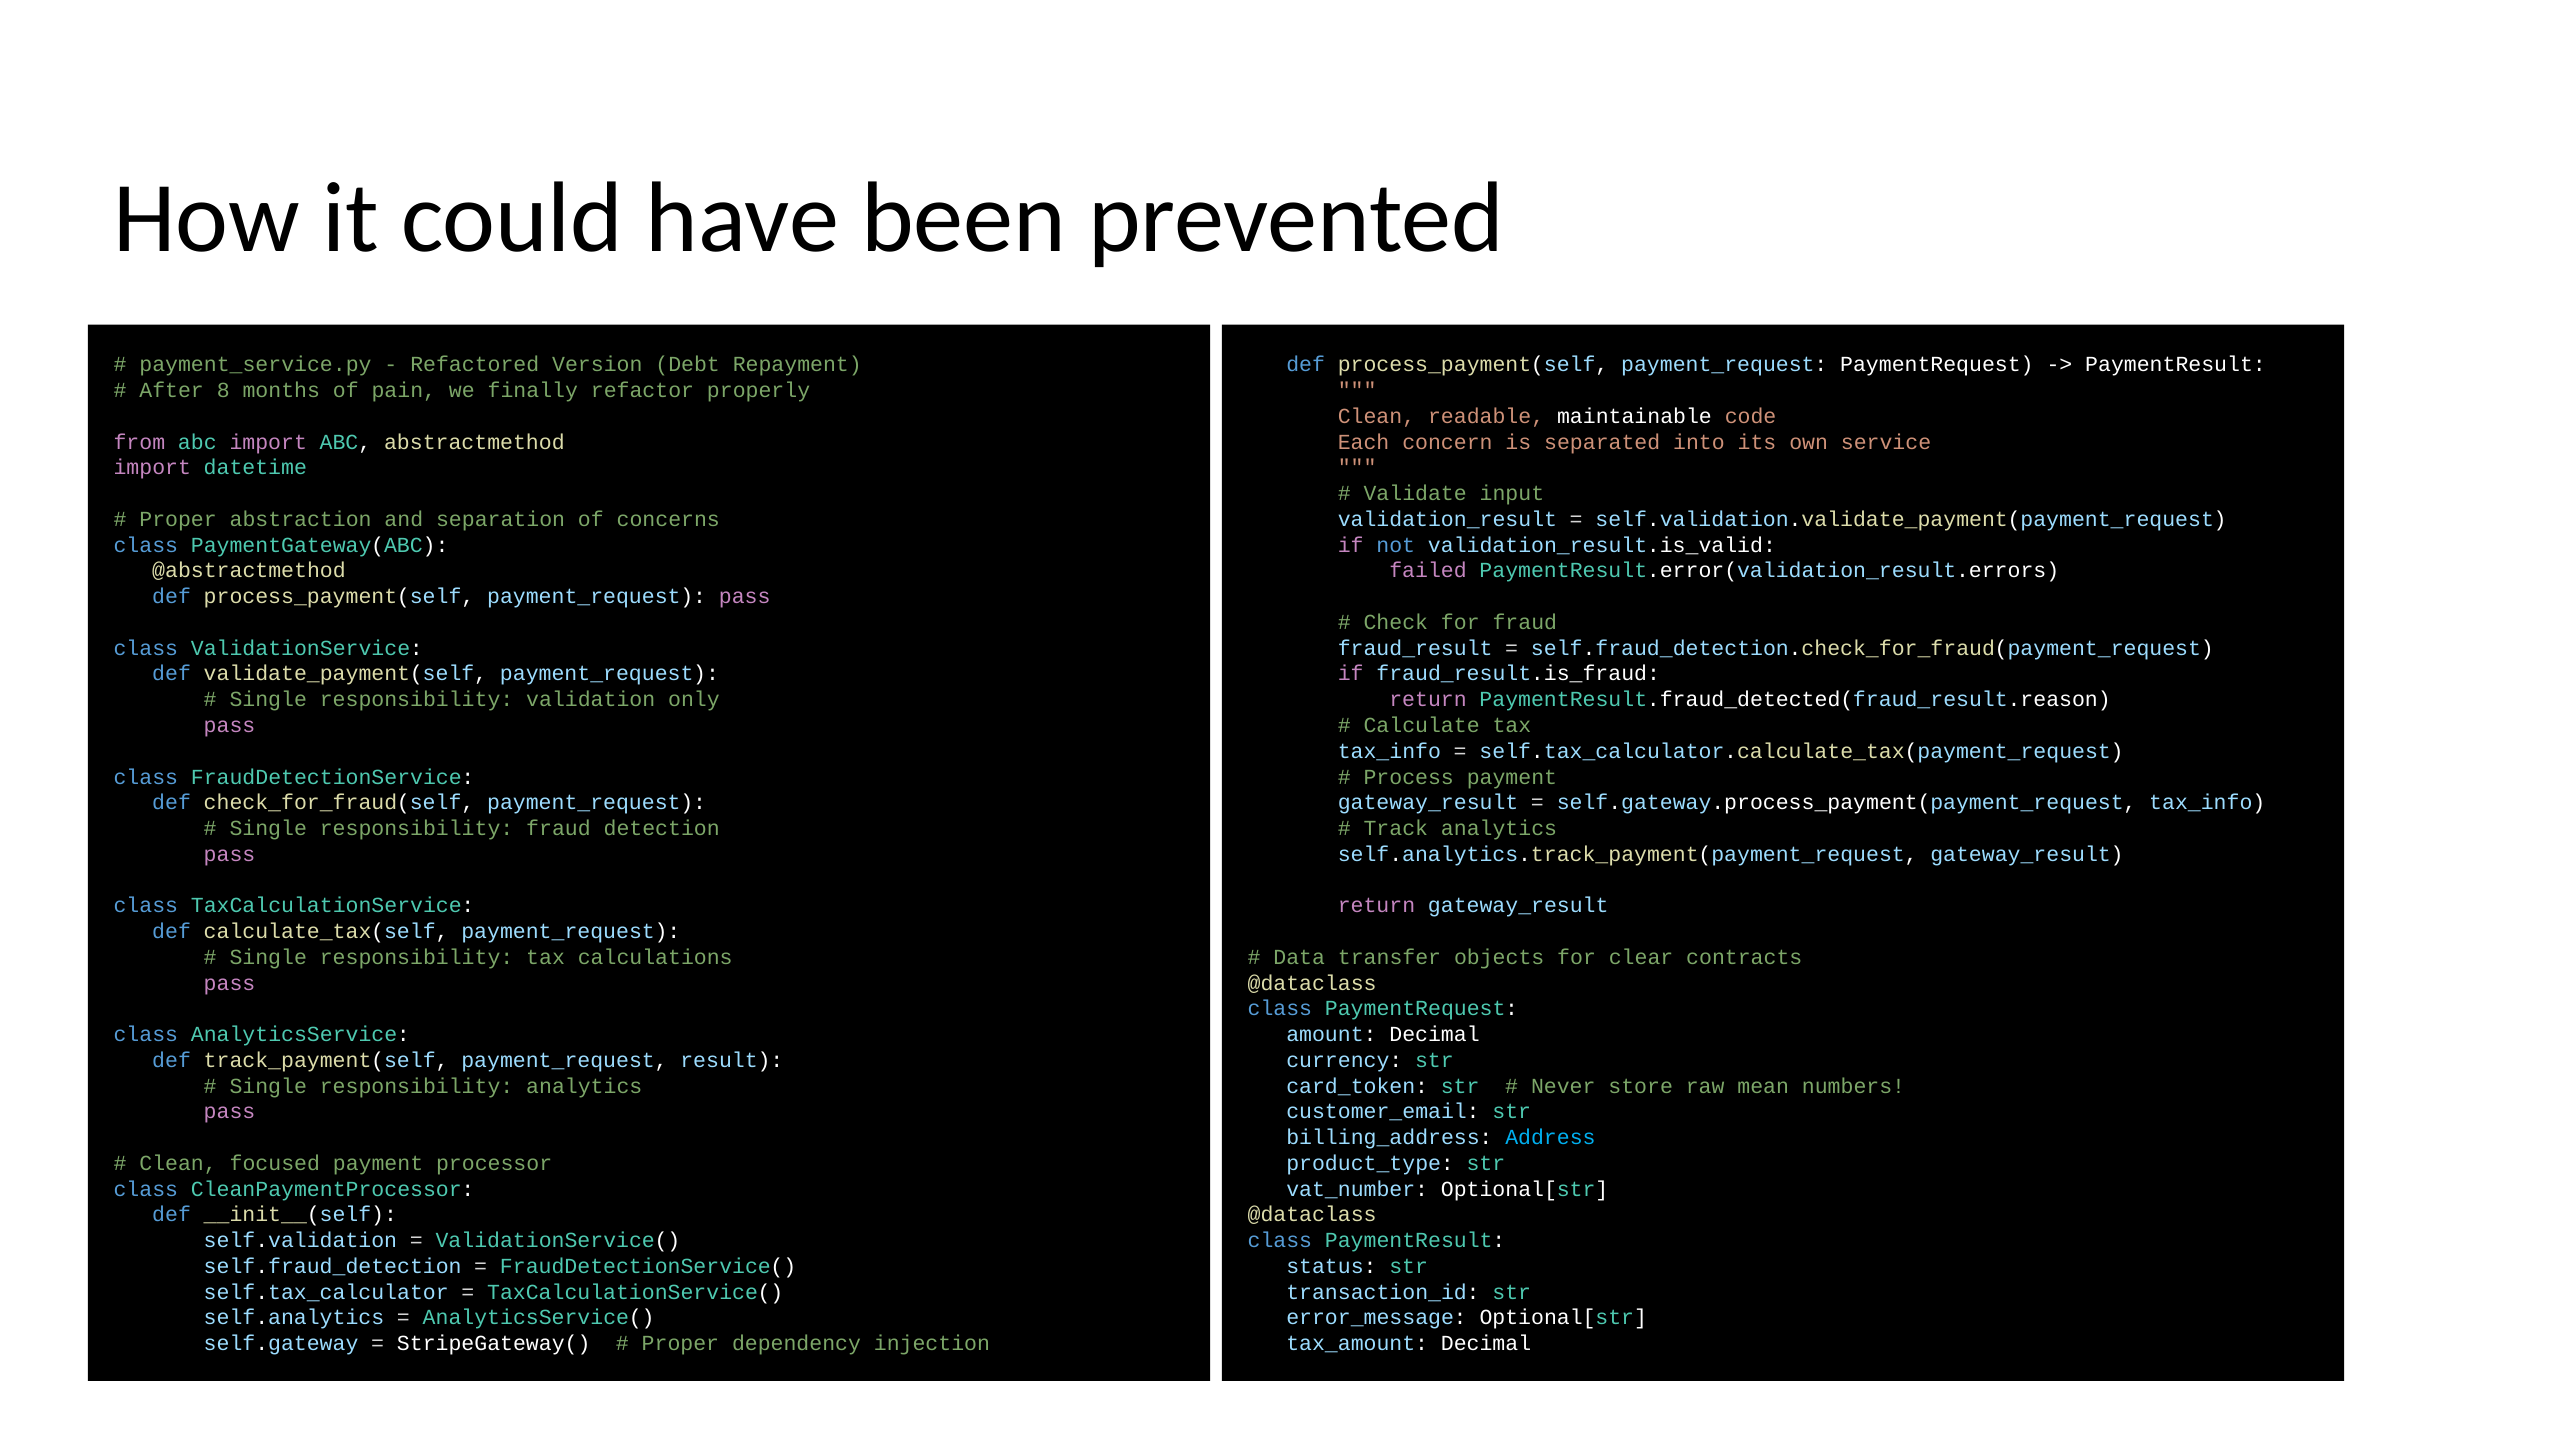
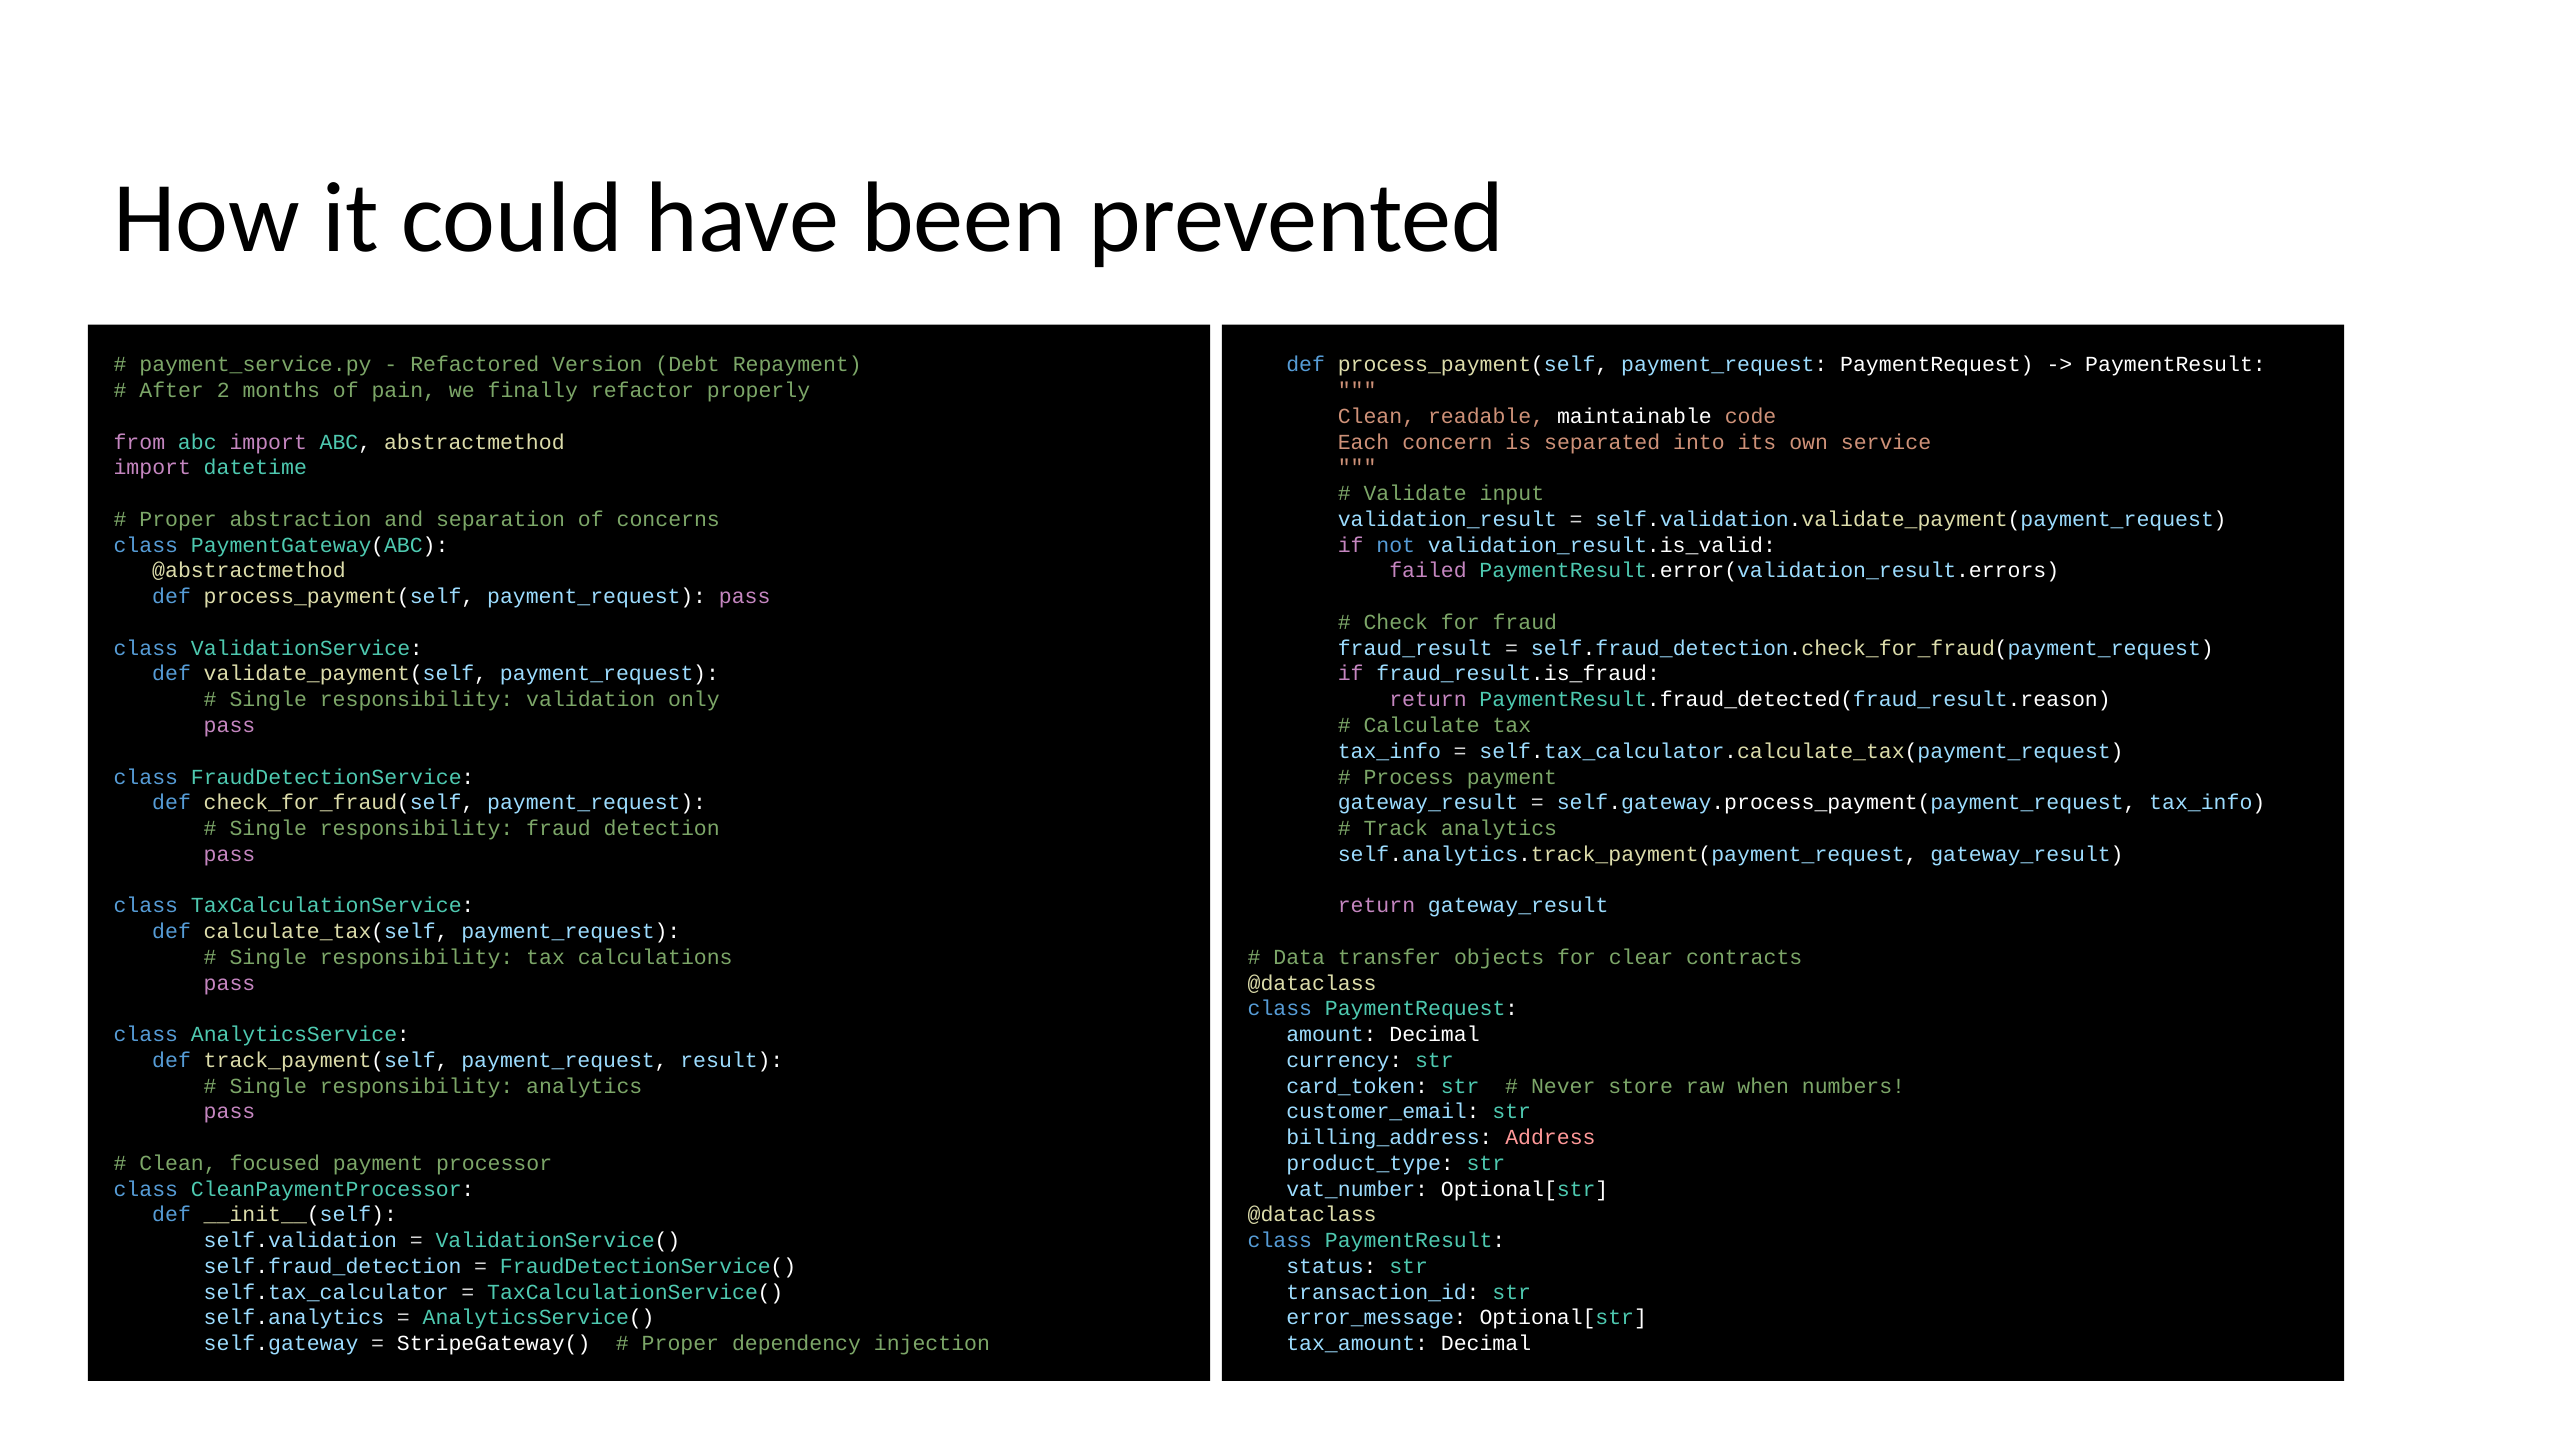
8: 8 -> 2 (223, 391)
mean: mean -> when (1763, 1086)
Address colour: light blue -> pink (1550, 1138)
